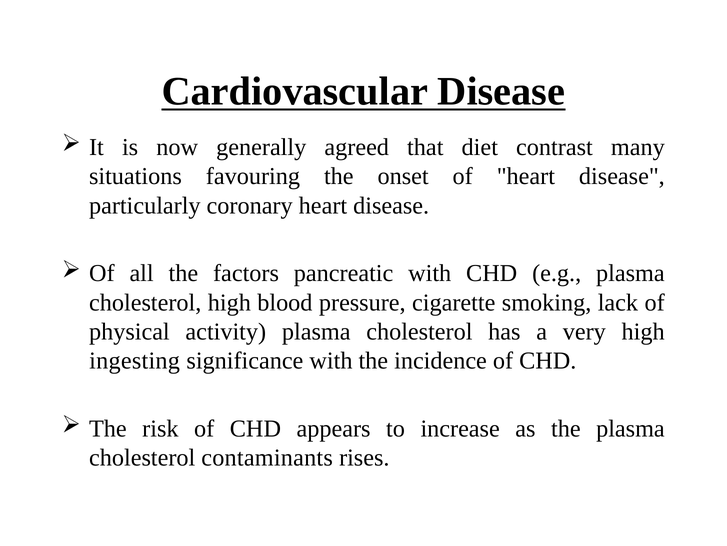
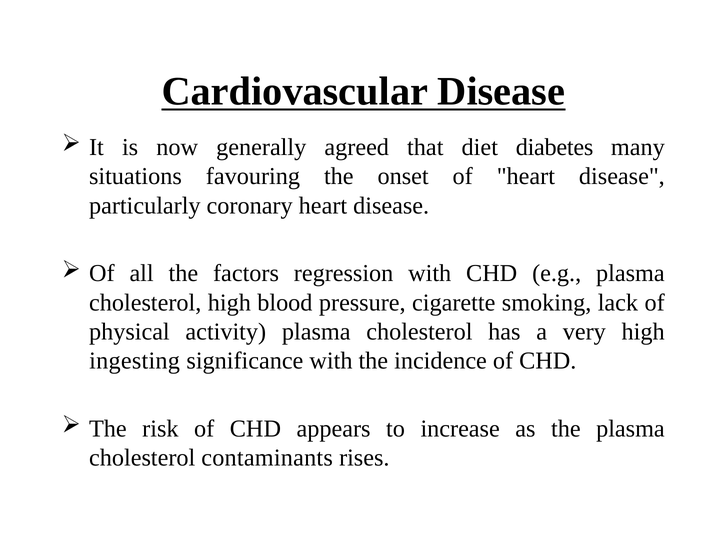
contrast: contrast -> diabetes (555, 147)
pancreatic: pancreatic -> regression (344, 273)
